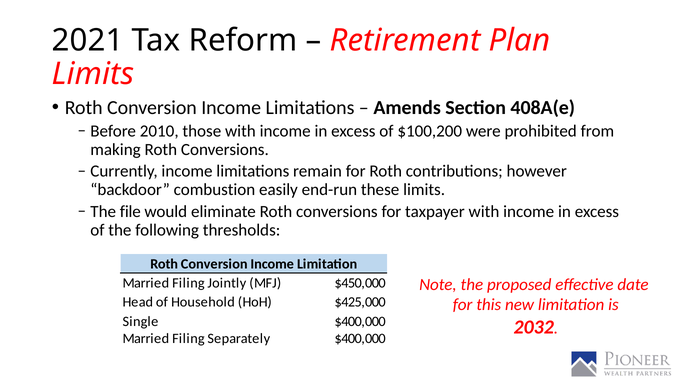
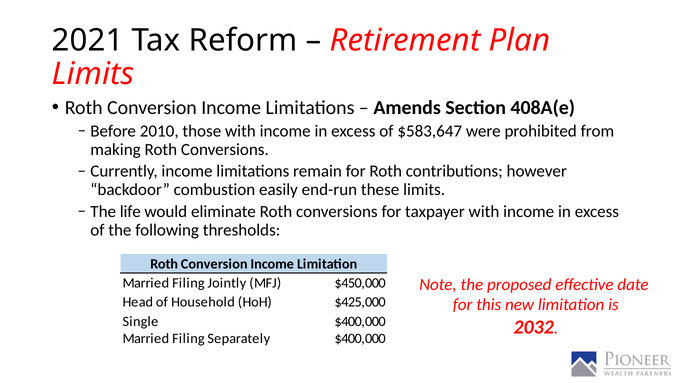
$100,200: $100,200 -> $583,647 (430, 131)
file: file -> life (130, 212)
